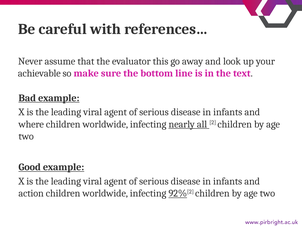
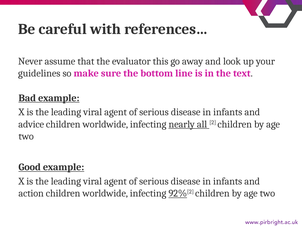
achievable: achievable -> guidelines (39, 73)
where: where -> advice (31, 124)
